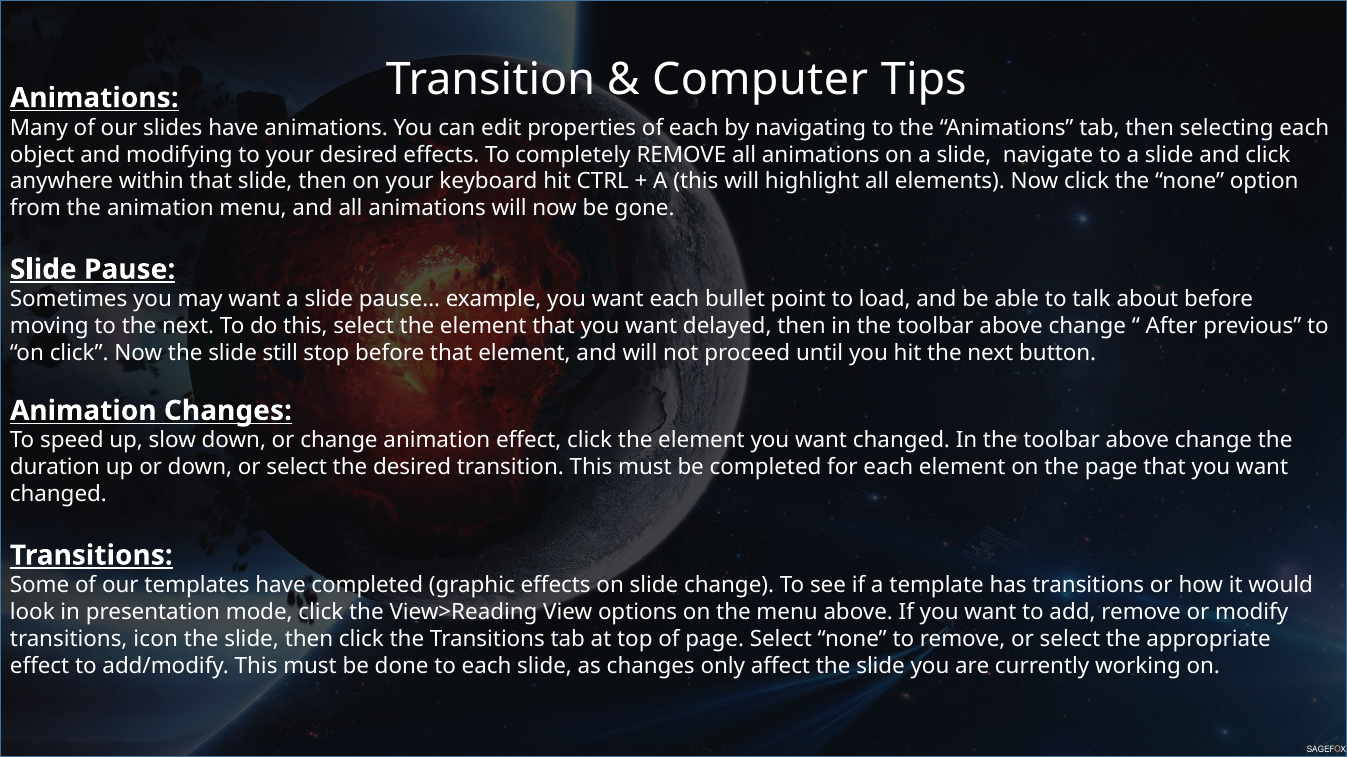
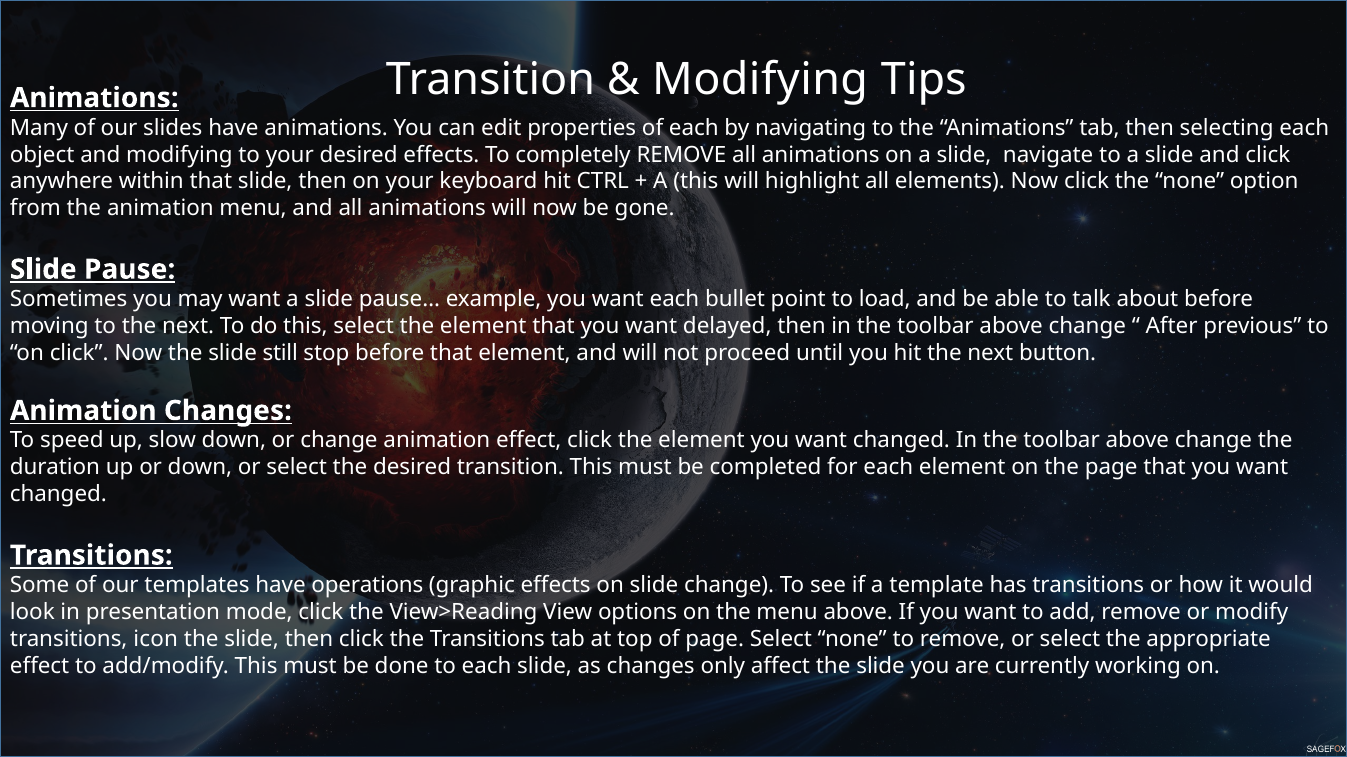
Computer: Computer -> Modifying (760, 79)
have completed: completed -> operations (367, 586)
